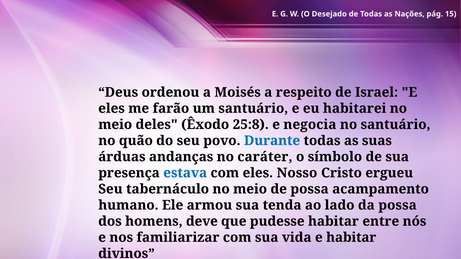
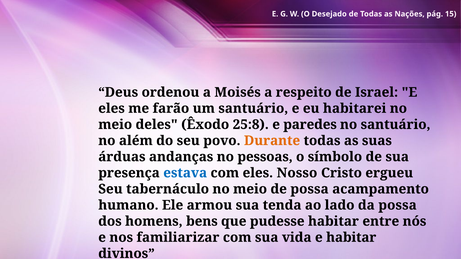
negocia: negocia -> paredes (310, 125)
quão: quão -> além (136, 141)
Durante colour: blue -> orange (272, 141)
caráter: caráter -> pessoas (265, 157)
deve: deve -> bens (202, 222)
